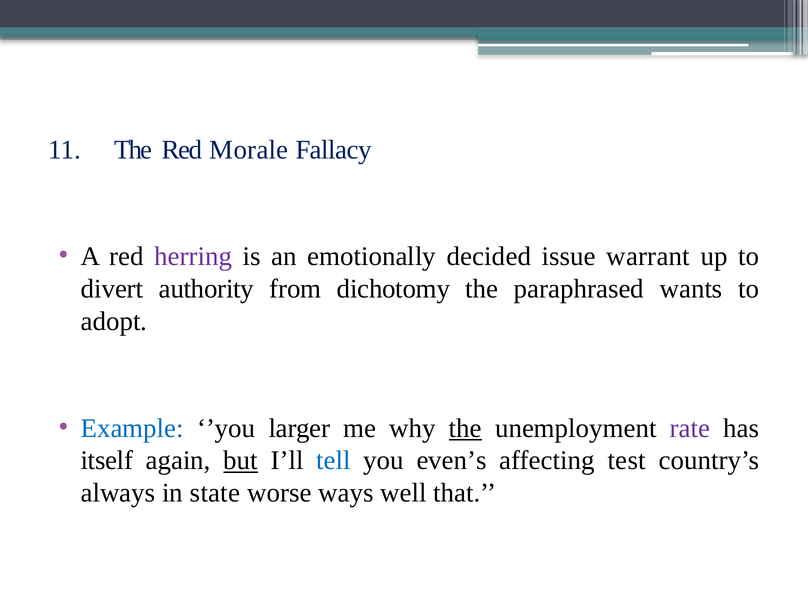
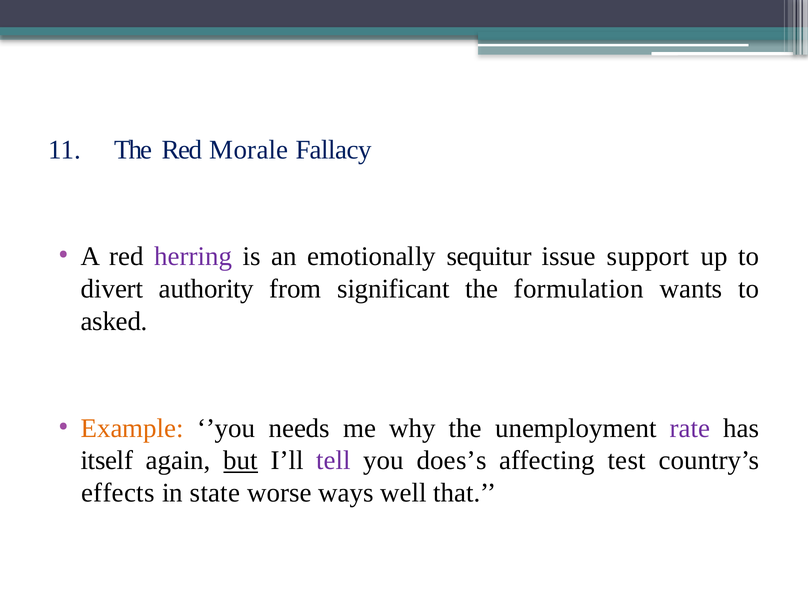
decided: decided -> sequitur (489, 256)
warrant: warrant -> support (648, 256)
dichotomy: dichotomy -> significant (393, 289)
paraphrased: paraphrased -> formulation (579, 289)
adopt: adopt -> asked (114, 321)
Example colour: blue -> orange (132, 428)
larger: larger -> needs (299, 428)
the underline: present -> none (465, 428)
tell colour: blue -> purple (333, 461)
even’s: even’s -> does’s (452, 461)
always: always -> effects (118, 493)
